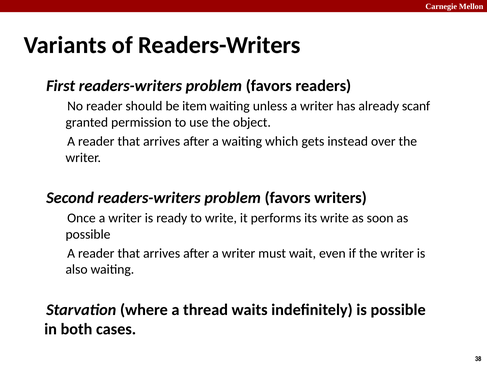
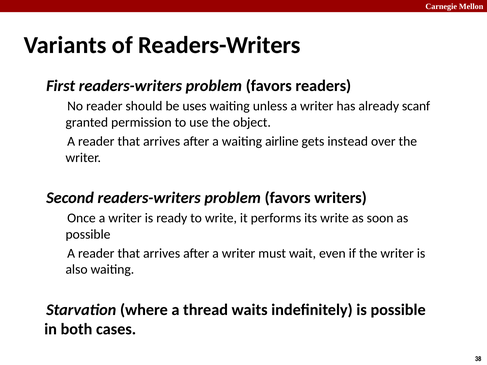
item: item -> uses (195, 106)
which: which -> airline (282, 141)
